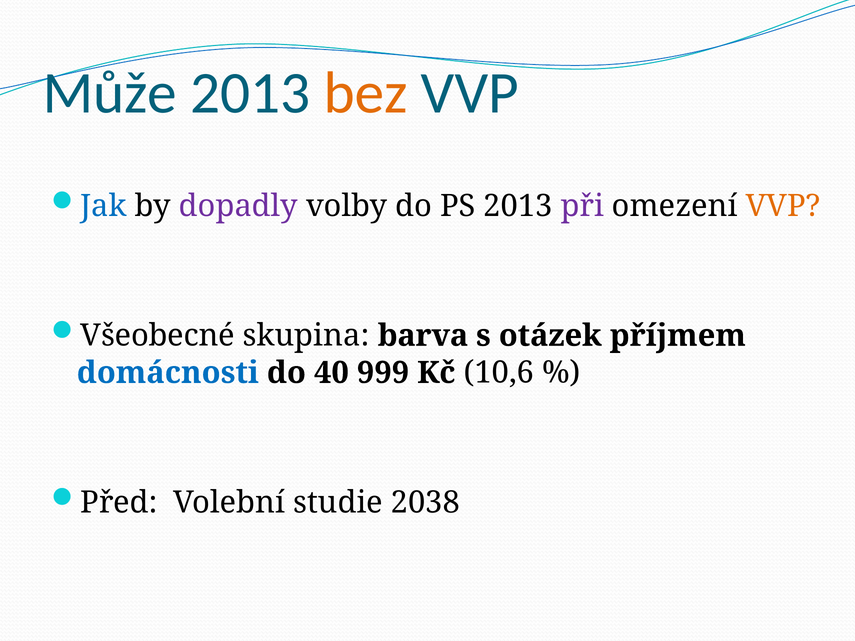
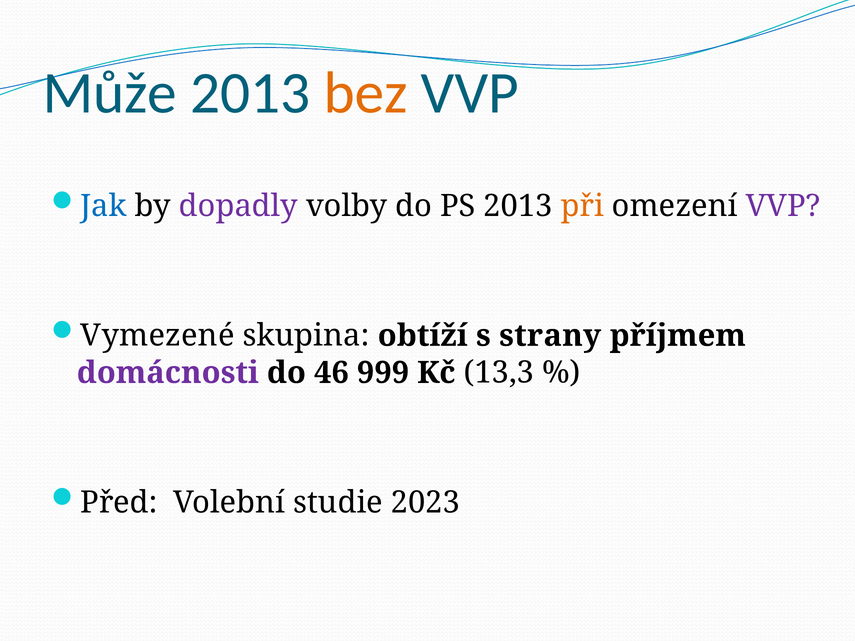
při colour: purple -> orange (582, 206)
VVP colour: orange -> purple (783, 206)
Všeobecné: Všeobecné -> Vymezené (158, 336)
barva: barva -> obtíží (423, 336)
otázek: otázek -> strany (550, 336)
domácnosti colour: blue -> purple (168, 373)
40: 40 -> 46 (331, 373)
10,6: 10,6 -> 13,3 (499, 373)
2038: 2038 -> 2023 (425, 503)
